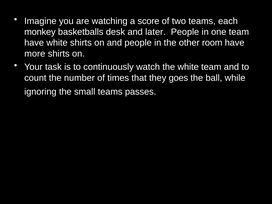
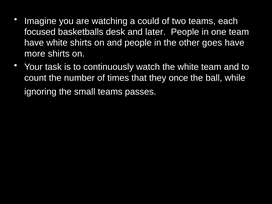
score: score -> could (148, 21)
monkey: monkey -> focused (40, 32)
room: room -> goes (212, 43)
goes: goes -> once (178, 78)
